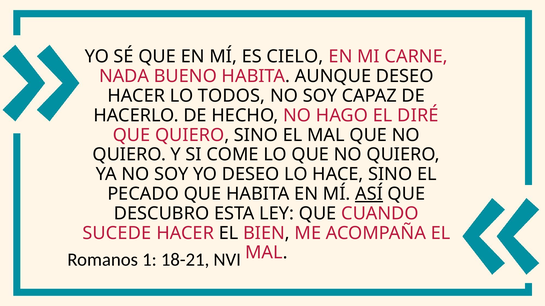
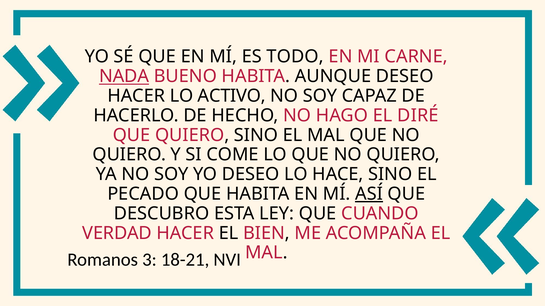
CIELO: CIELO -> TODO (295, 57)
NADA underline: none -> present (124, 76)
TODOS: TODOS -> ACTIVO (232, 96)
SUCEDE: SUCEDE -> VERDAD (117, 233)
1: 1 -> 3 (149, 260)
